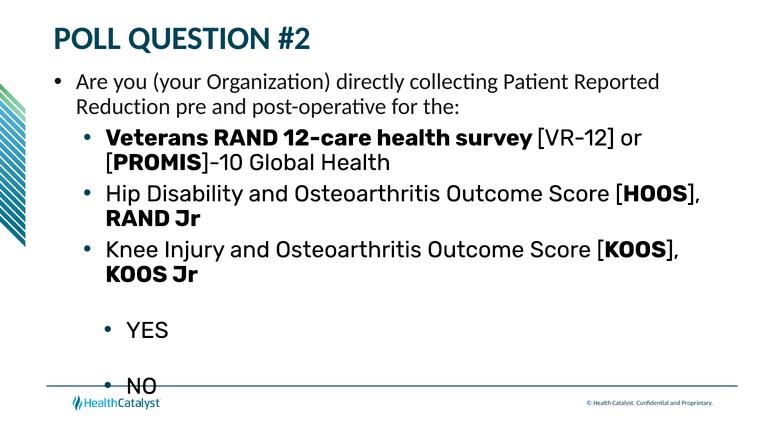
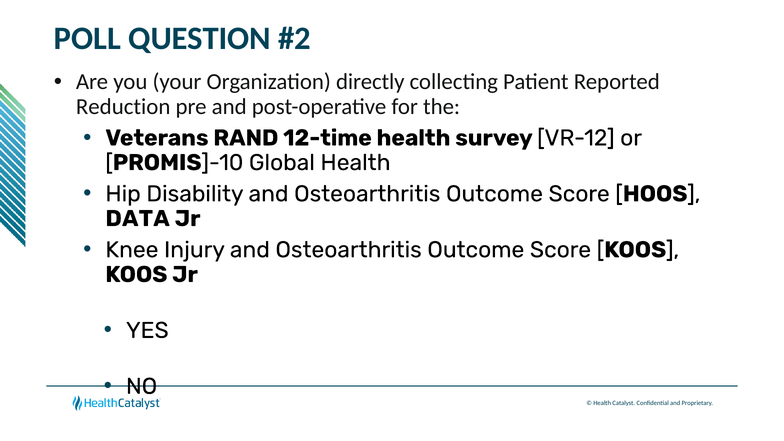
12-care: 12-care -> 12-time (327, 138)
RAND: RAND -> DATA (138, 218)
